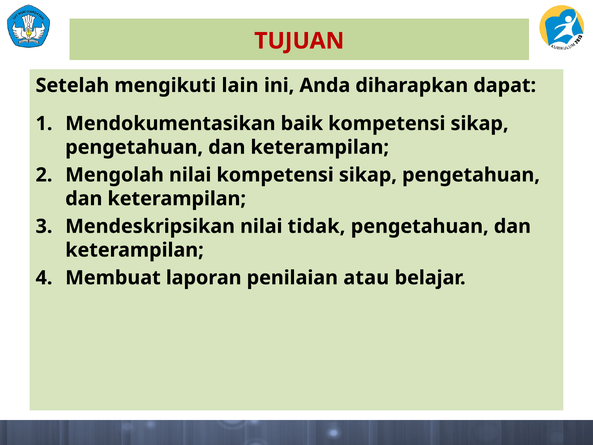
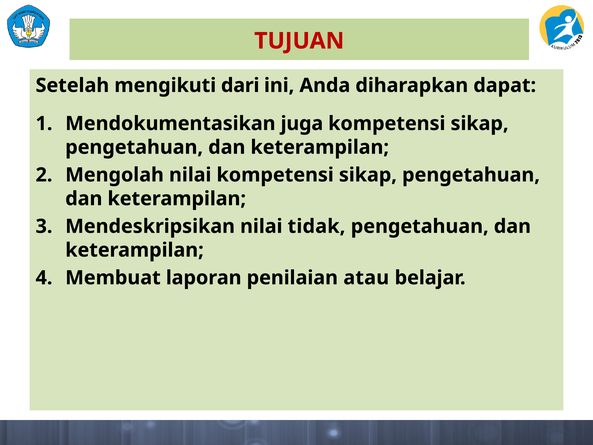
lain: lain -> dari (240, 85)
baik: baik -> juga (302, 123)
